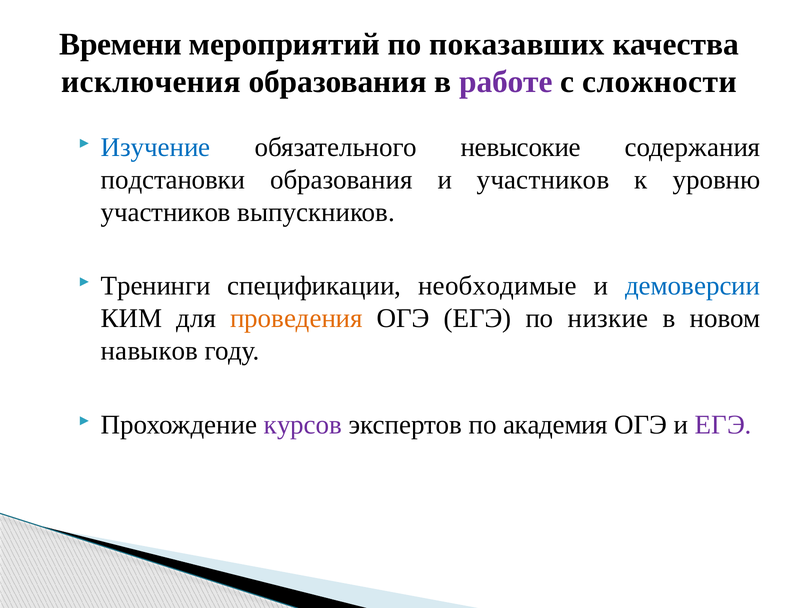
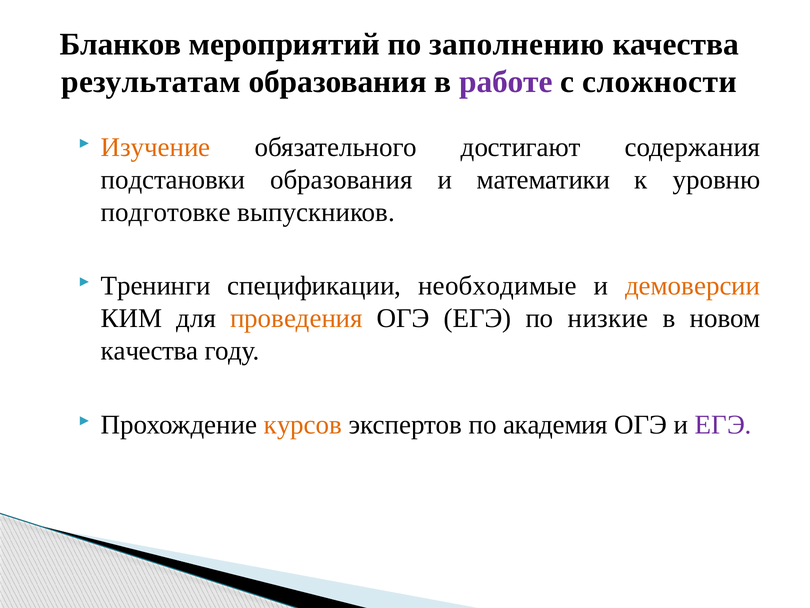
Времени: Времени -> Бланков (121, 44)
показавших: показавших -> заполнению (517, 44)
исключения: исключения -> результатам (151, 82)
Изучение colour: blue -> orange (156, 147)
невысокие: невысокие -> достигают (521, 147)
и участников: участников -> математики (543, 180)
участников: участников -> подготовке (166, 212)
демоверсии colour: blue -> orange (693, 286)
навыков: навыков -> качества (150, 351)
курсов colour: purple -> orange (303, 424)
